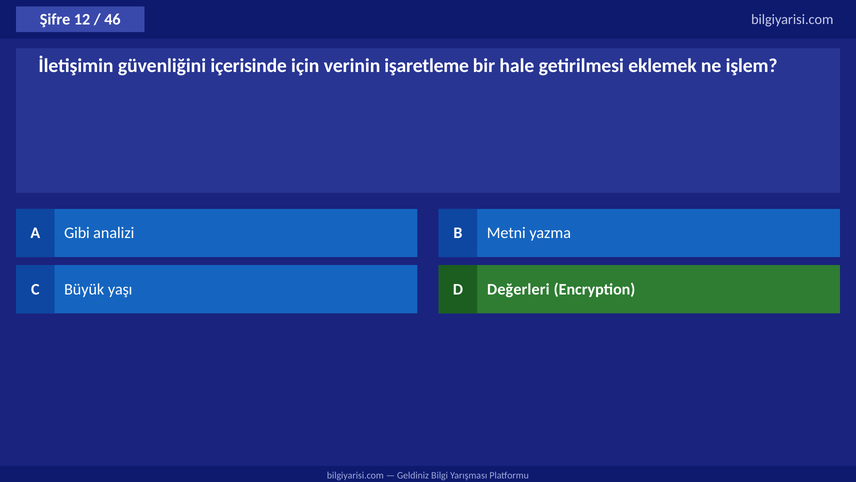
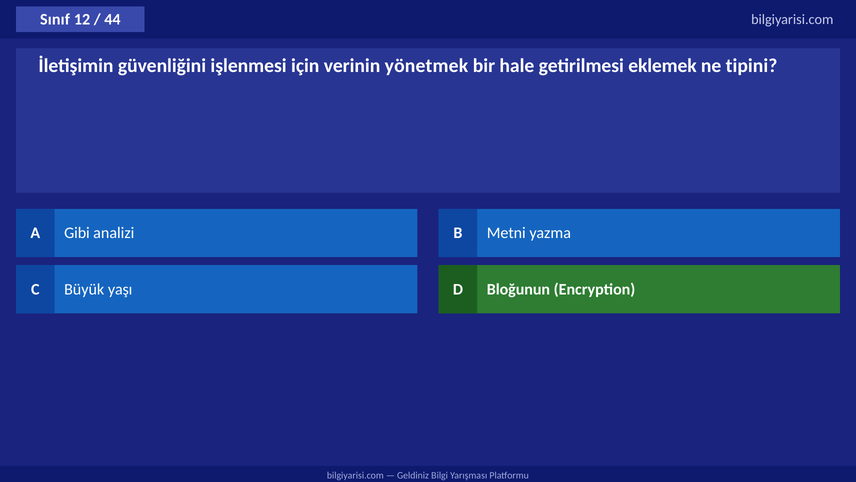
Şifre: Şifre -> Sınıf (55, 20)
46: 46 -> 44 (112, 20)
içerisinde: içerisinde -> işlenmesi (249, 66)
işaretleme: işaretleme -> yönetmek (426, 66)
işlem: işlem -> tipini (752, 66)
Değerleri: Değerleri -> Bloğunun (518, 289)
